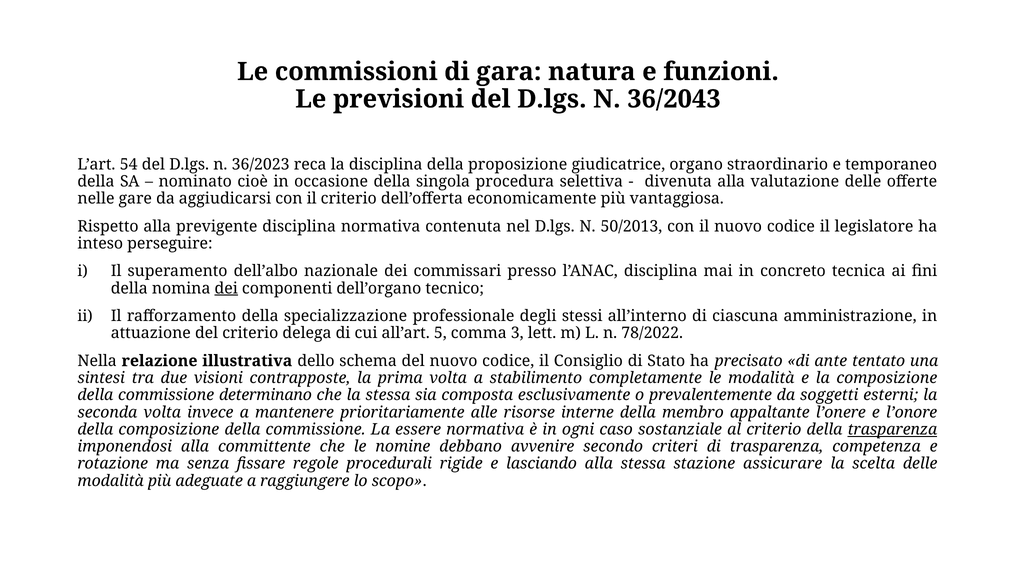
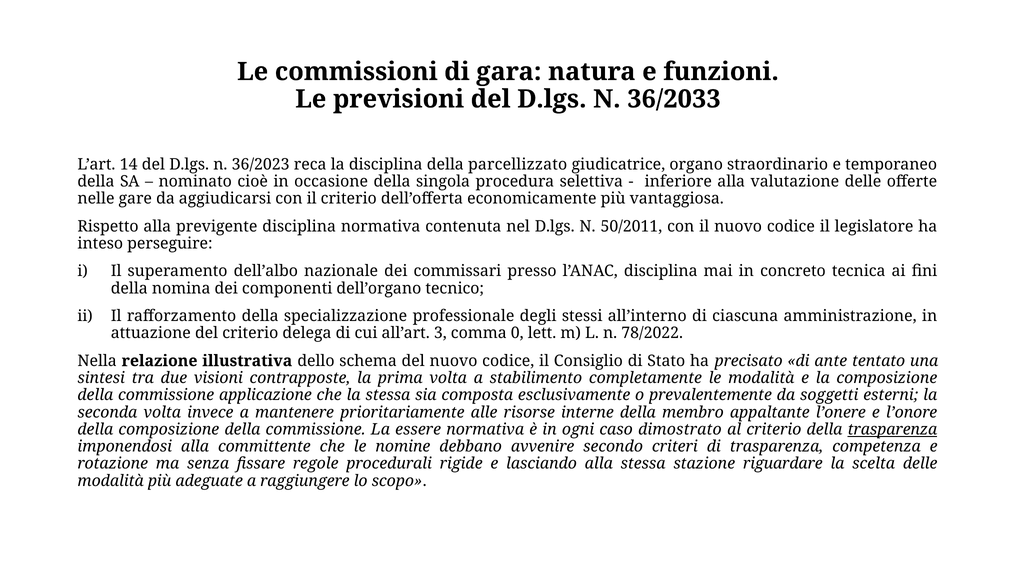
36/2043: 36/2043 -> 36/2033 (674, 99)
54: 54 -> 14 (129, 164)
proposizione: proposizione -> parcellizzato (518, 164)
divenuta: divenuta -> inferiore (678, 182)
50/2013: 50/2013 -> 50/2011 (631, 226)
dei underline: present -> none (226, 289)
5: 5 -> 3 (440, 333)
3: 3 -> 0 (517, 333)
determinano: determinano -> applicazione (265, 396)
sostanziale: sostanziale -> dimostrato (680, 430)
assicurare: assicurare -> riguardare (783, 464)
